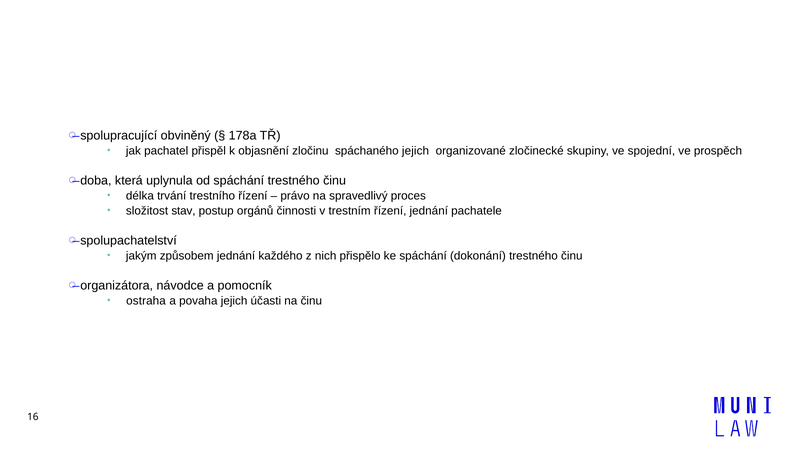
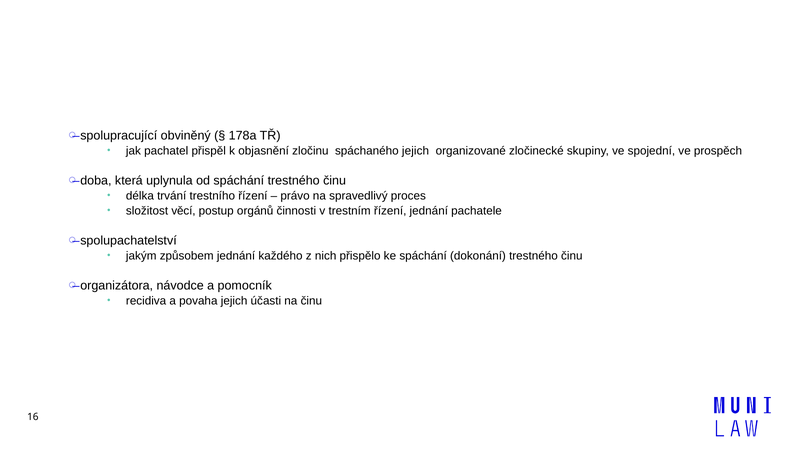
stav: stav -> věcí (183, 211)
ostraha: ostraha -> recidiva (146, 301)
